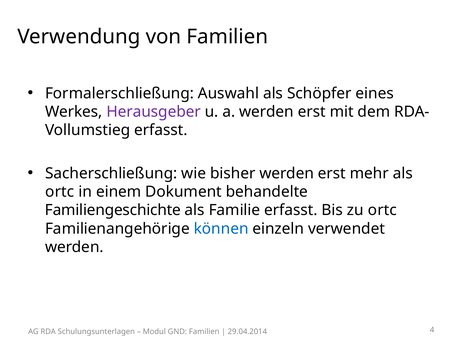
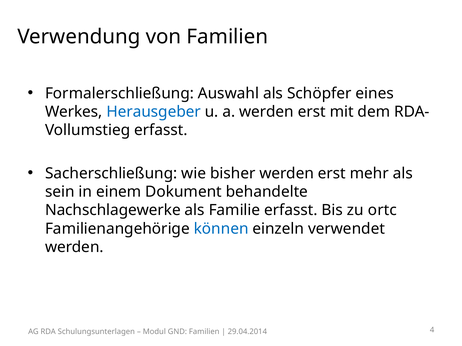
Herausgeber colour: purple -> blue (154, 112)
ortc: ortc -> sein (60, 192)
Familiengeschichte: Familiengeschichte -> Nachschlagewerke (113, 211)
